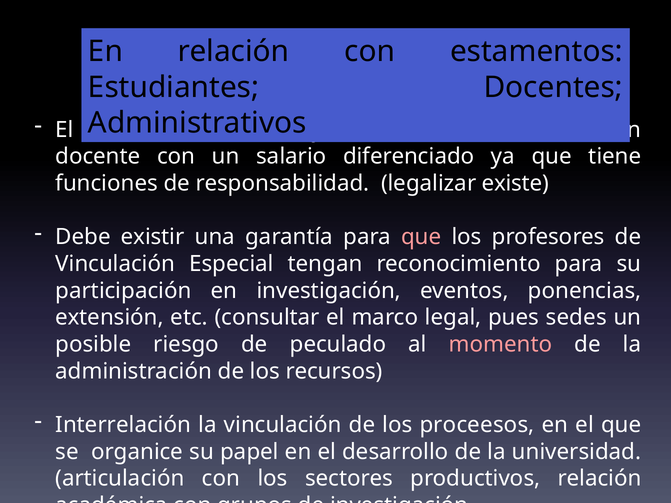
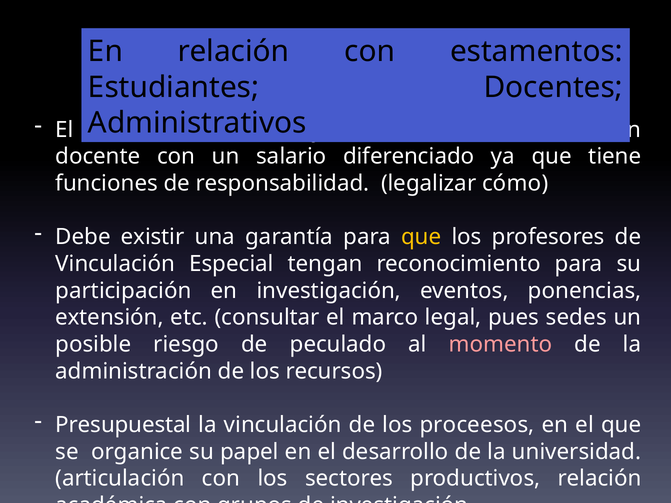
existe: existe -> cómo (515, 183)
que colour: pink -> yellow (421, 237)
Interrelación: Interrelación -> Presupuestal (123, 425)
